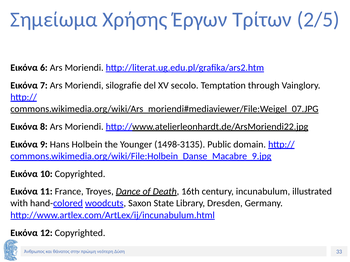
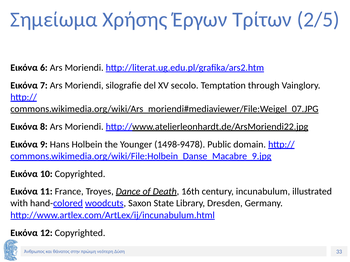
1498-3135: 1498-3135 -> 1498-9478 (180, 145)
